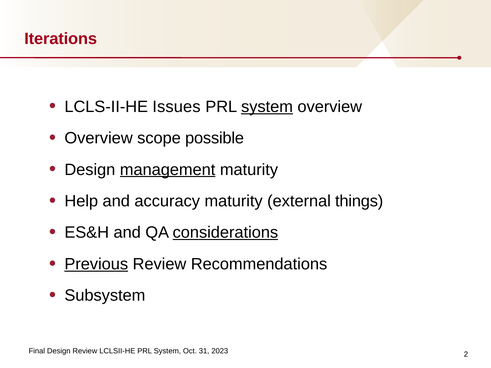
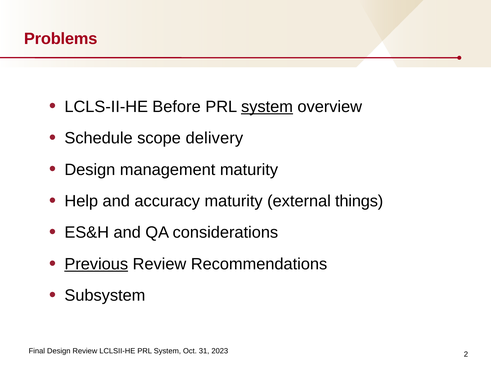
Iterations: Iterations -> Problems (61, 39)
Issues: Issues -> Before (177, 107)
Overview: Overview -> Schedule (99, 138)
possible: possible -> delivery (214, 138)
management underline: present -> none (168, 170)
considerations underline: present -> none (225, 233)
